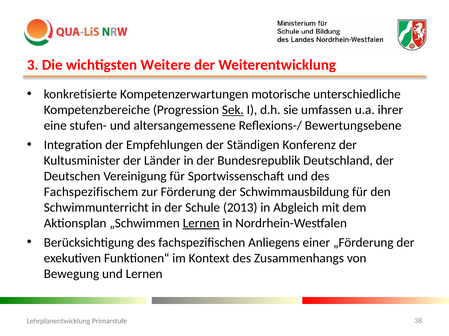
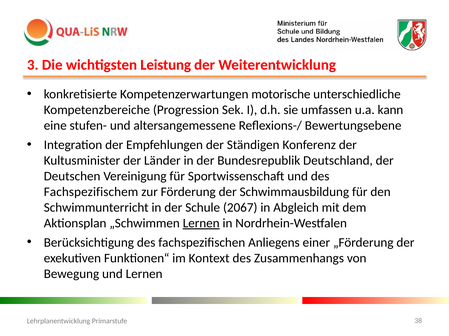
Weitere: Weitere -> Leistung (166, 65)
Sek underline: present -> none (233, 110)
ihrer: ihrer -> kann (390, 110)
2013: 2013 -> 2067 (240, 208)
